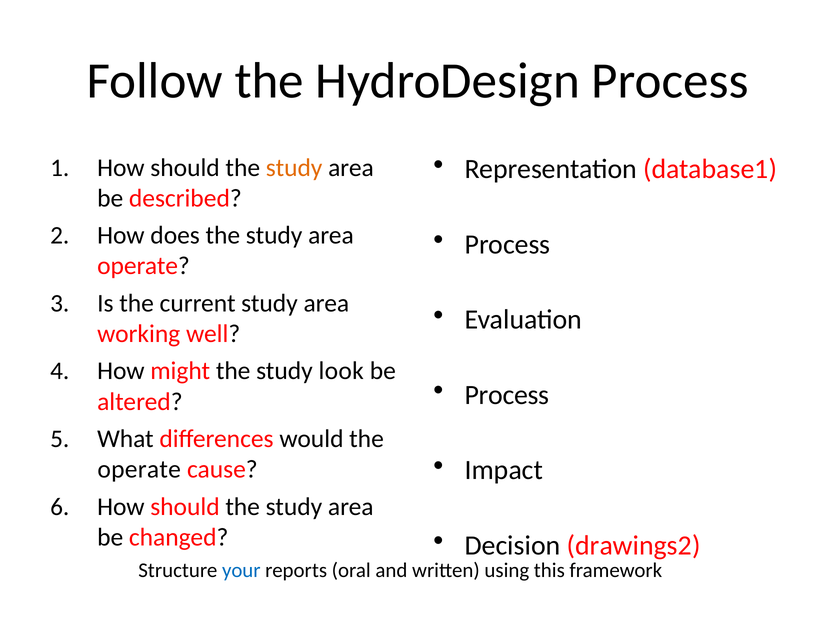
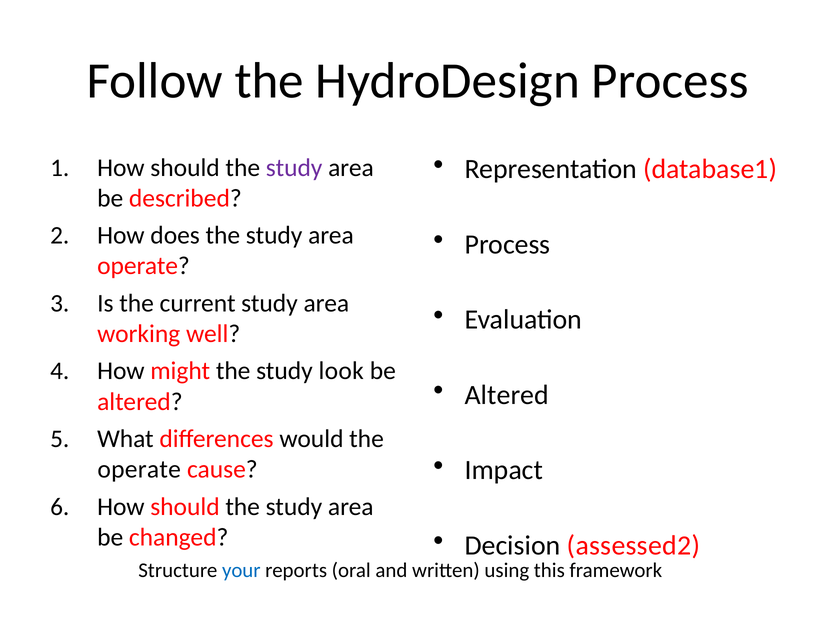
study colour: orange -> purple (294, 168)
Process: Process -> Altered (507, 395)
drawings2: drawings2 -> assessed2 (633, 545)
